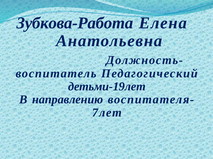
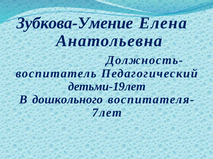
Зубкова-Работа: Зубкова-Работа -> Зубкова-Умение (75, 23)
направлению: направлению -> дошкольного (68, 100)
